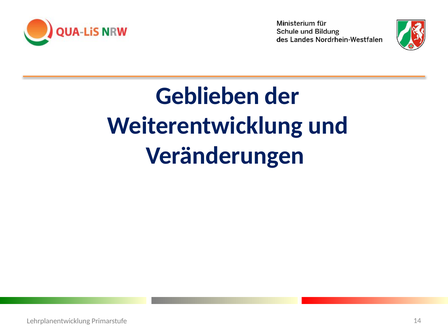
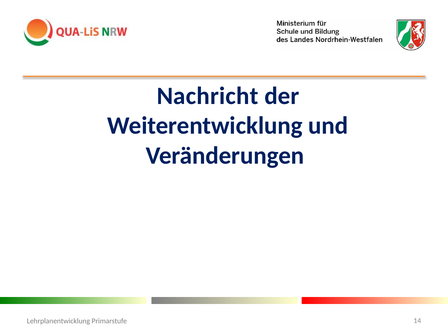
Geblieben: Geblieben -> Nachricht (208, 96)
